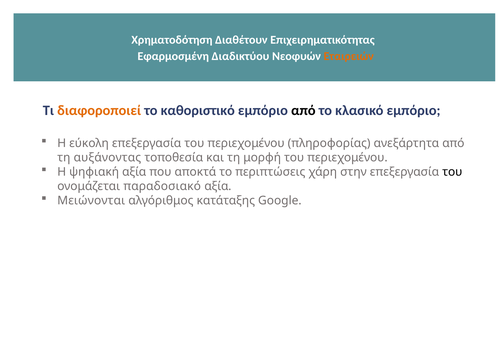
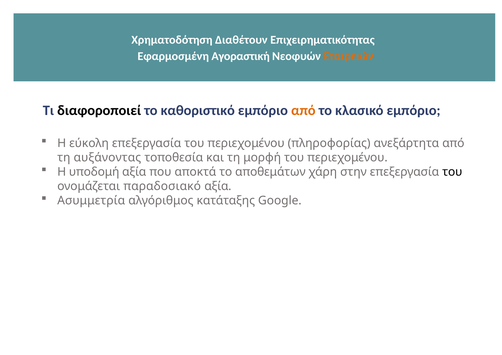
Διαδικτύου: Διαδικτύου -> Αγοραστική (241, 56)
διαφοροποιεί colour: orange -> black (99, 110)
από colour: black -> orange (303, 110)
ψηφιακή: ψηφιακή -> υποδομή (94, 172)
περιπτώσεις: περιπτώσεις -> αποθεμάτων (270, 172)
Μειώνονται: Μειώνονται -> Ασυμμετρία (91, 201)
